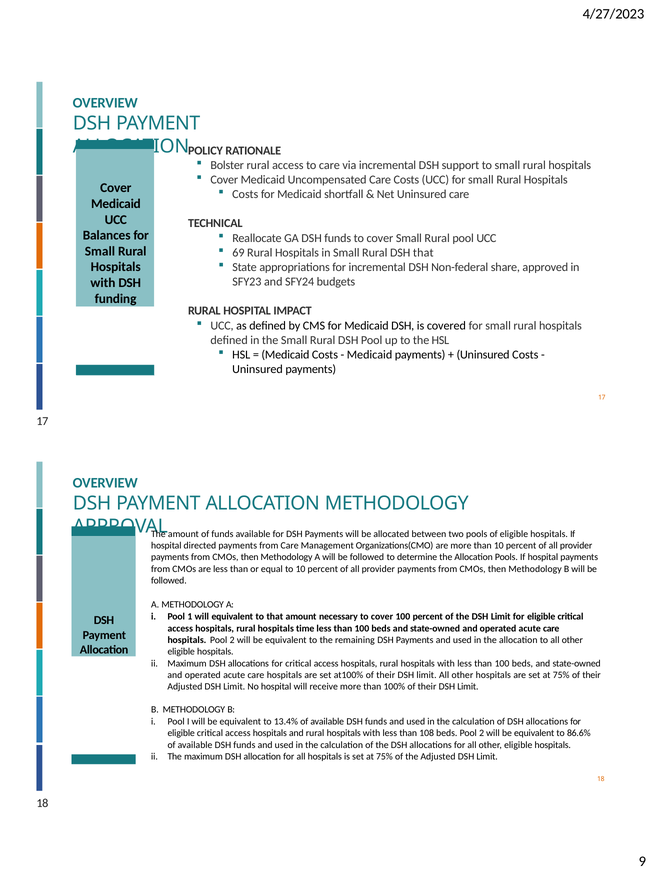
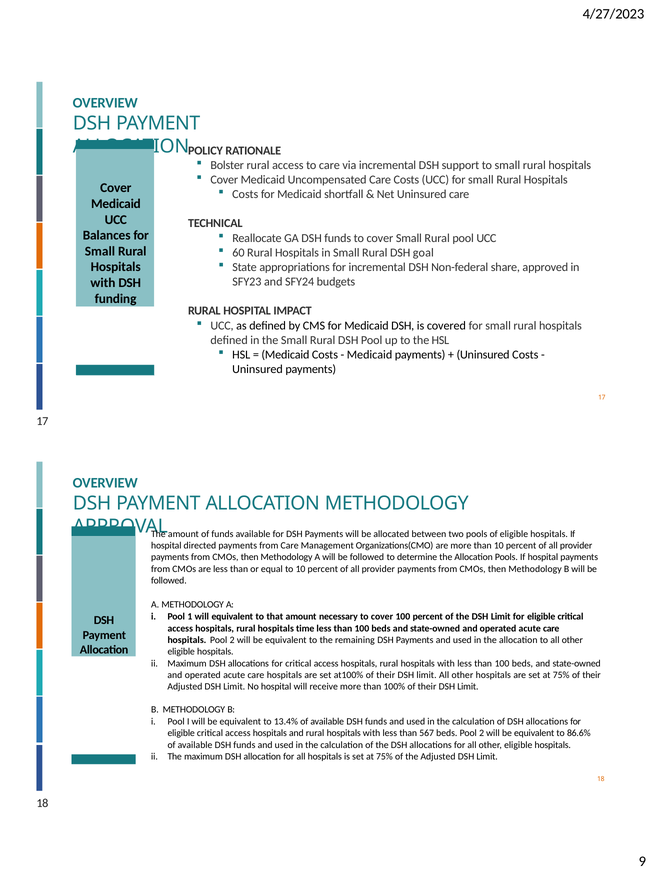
69: 69 -> 60 (238, 252)
DSH that: that -> goal (423, 252)
108: 108 -> 567 (427, 733)
